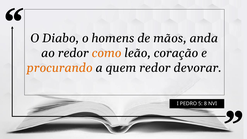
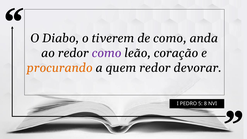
homens: homens -> tiverem (113, 38)
de mãos: mãos -> como (170, 38)
como colour: orange -> purple (107, 53)
